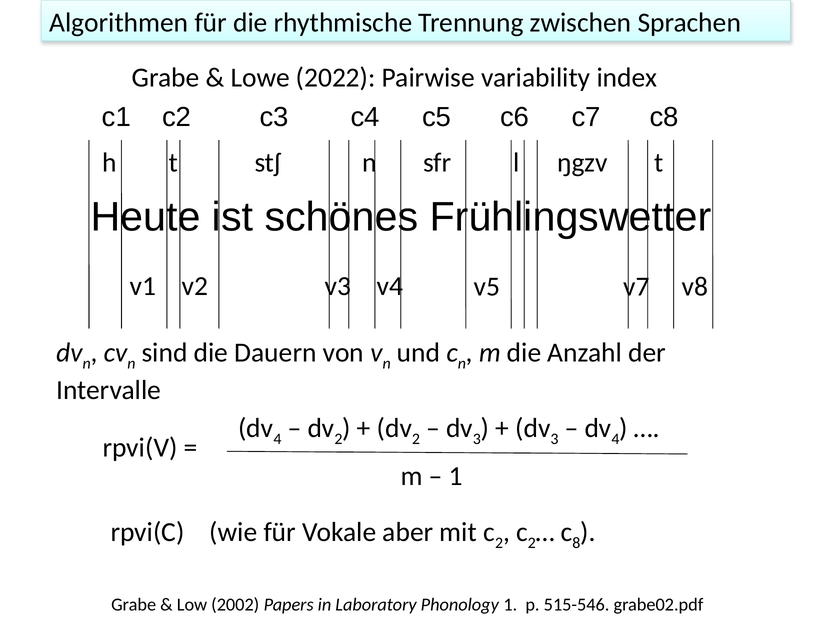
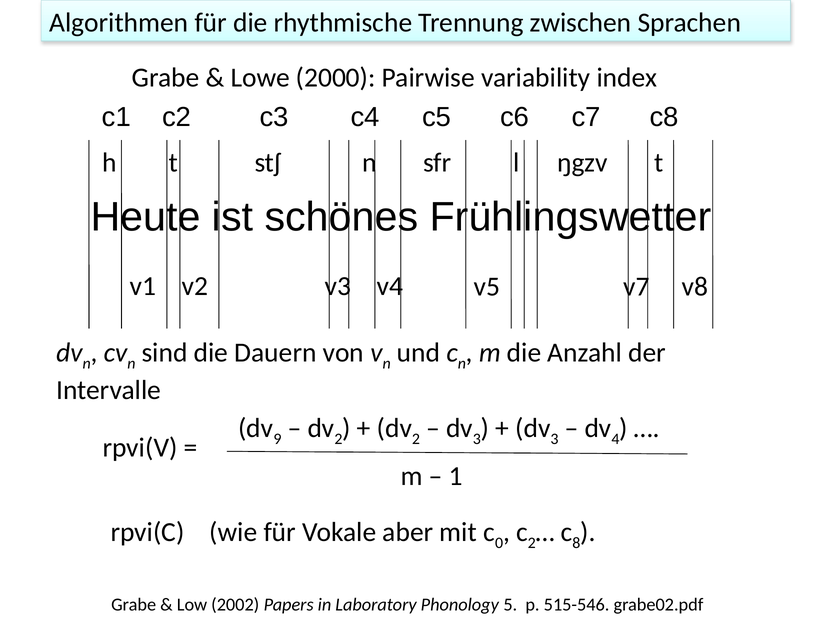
2022: 2022 -> 2000 (336, 77)
4: 4 -> 9 (277, 439)
2: 2 -> 0 (499, 543)
Phonology 1: 1 -> 5 (510, 605)
